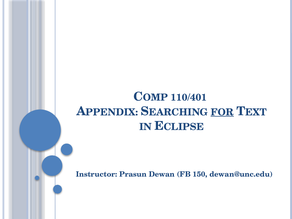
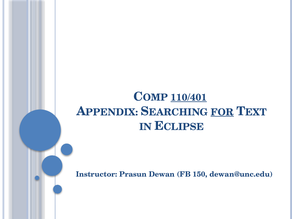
110/401 underline: none -> present (189, 98)
